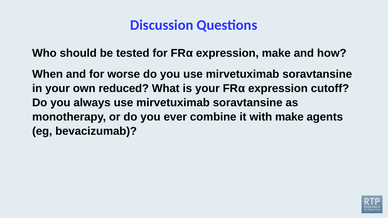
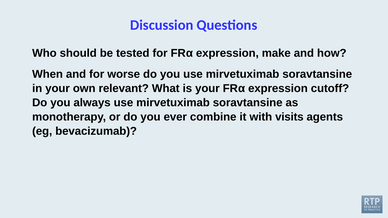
reduced: reduced -> relevant (124, 88)
with make: make -> visits (289, 117)
